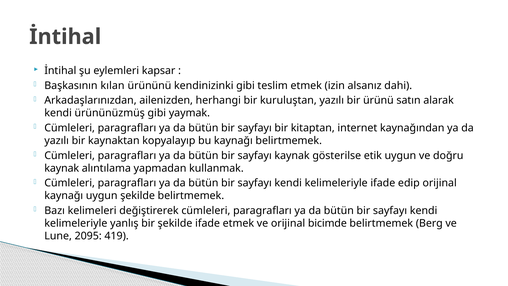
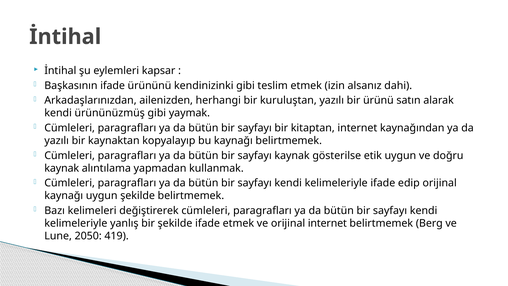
Başkasının kılan: kılan -> ifade (113, 86)
orijinal bicimde: bicimde -> internet (327, 223)
2095: 2095 -> 2050 (88, 236)
